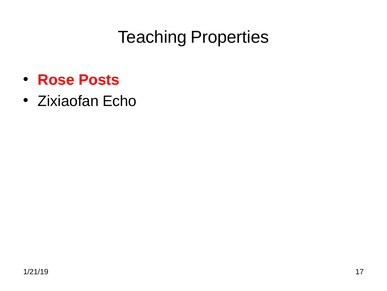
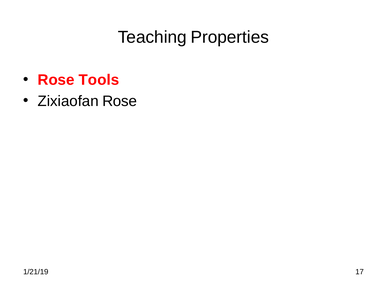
Posts: Posts -> Tools (99, 80)
Zixiaofan Echo: Echo -> Rose (120, 101)
